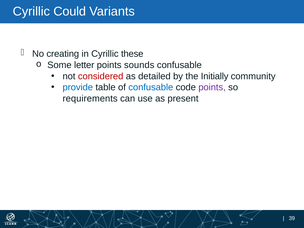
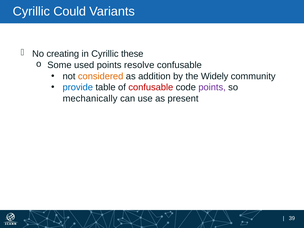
letter: letter -> used (84, 65)
sounds: sounds -> resolve (139, 65)
considered colour: red -> orange (101, 76)
detailed: detailed -> addition (154, 76)
Initially: Initially -> Widely (215, 76)
confusable colour: blue -> red (151, 87)
requirements: requirements -> mechanically (90, 98)
